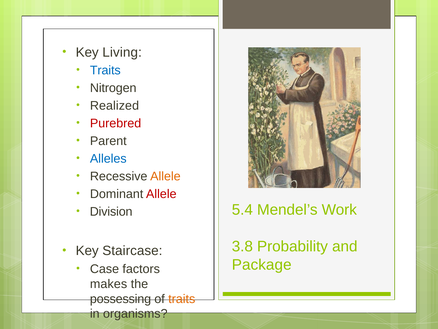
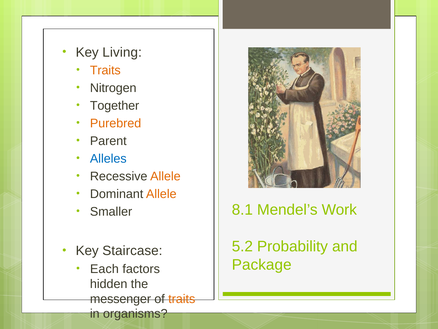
Traits colour: blue -> orange (105, 70)
Realized: Realized -> Together (115, 106)
Purebred colour: red -> orange (116, 123)
Allele colour: red -> orange (161, 194)
5.4: 5.4 -> 8.1 (242, 210)
Division: Division -> Smaller (111, 211)
3.8: 3.8 -> 5.2 (242, 246)
Case: Case -> Each (104, 268)
makes: makes -> hidden (109, 283)
possessing: possessing -> messenger (120, 298)
